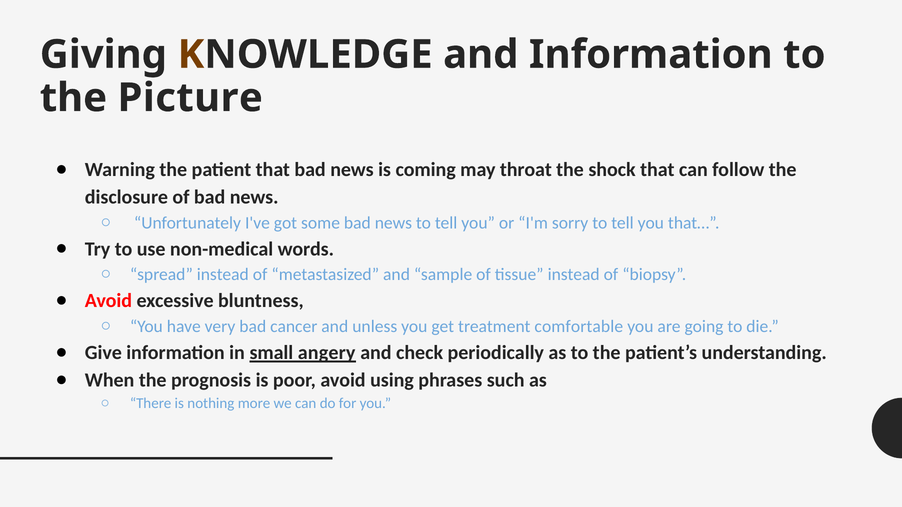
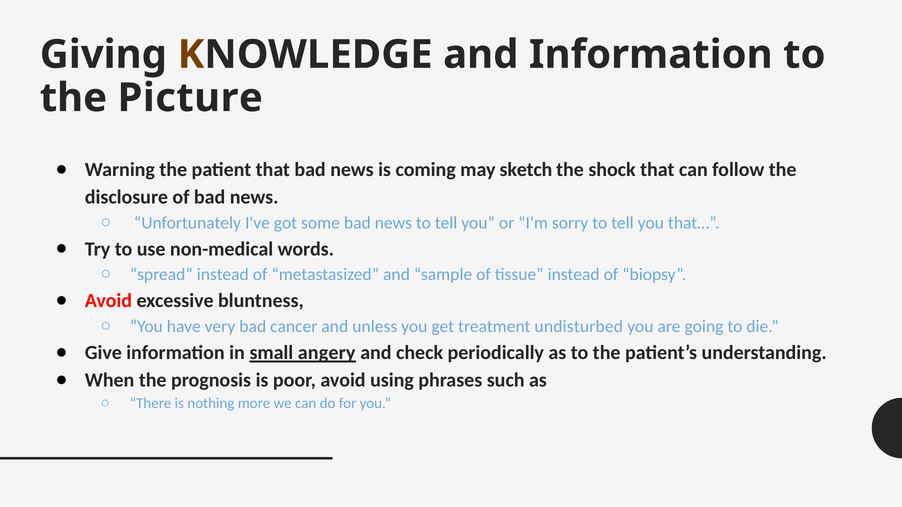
throat: throat -> sketch (526, 170)
comfortable: comfortable -> undisturbed (579, 327)
